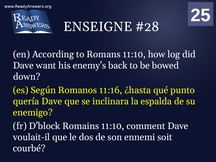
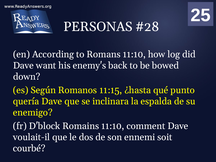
ENSEIGNE: ENSEIGNE -> PERSONAS (98, 27)
11:16: 11:16 -> 11:15 (111, 90)
